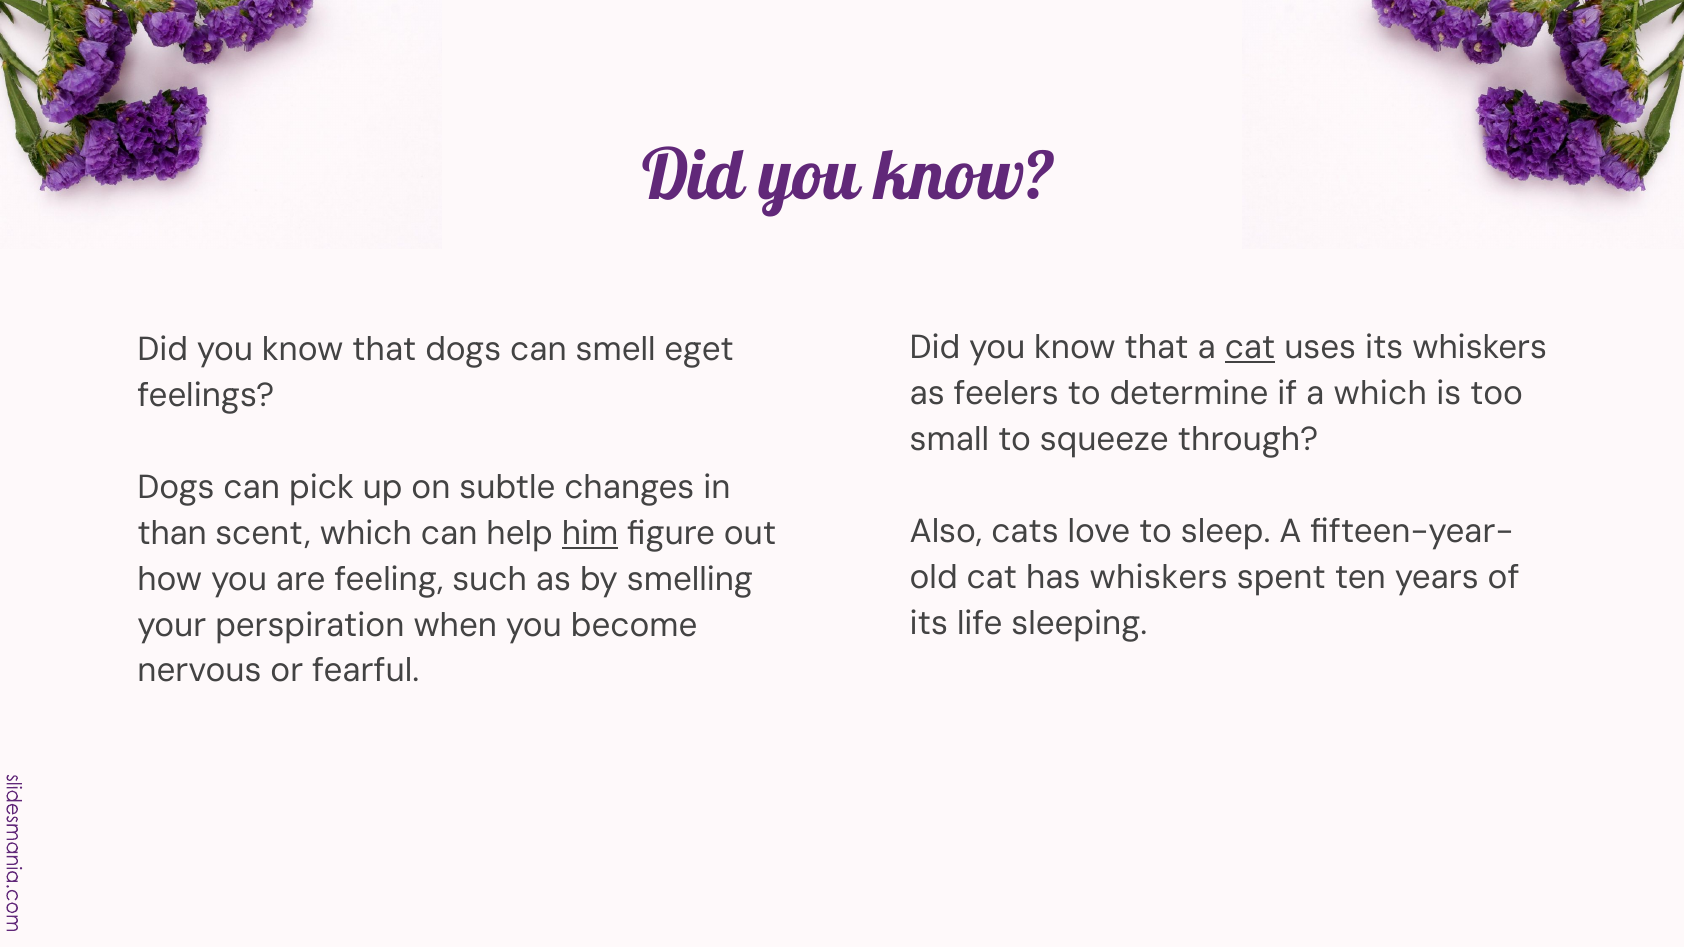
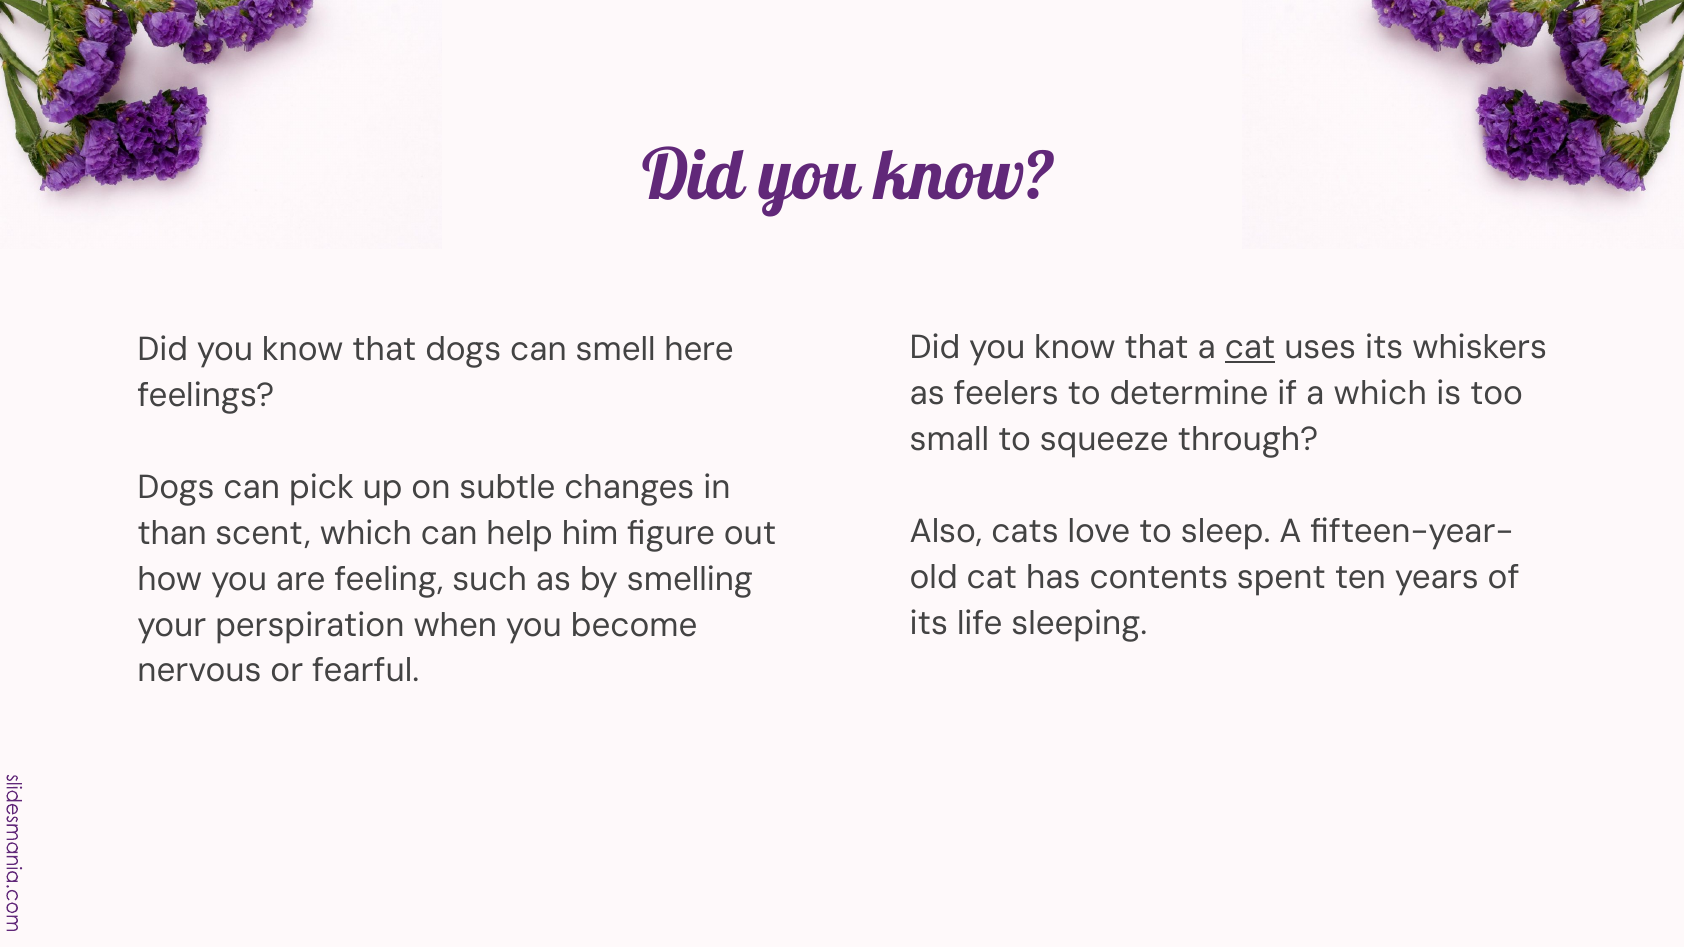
eget: eget -> here (699, 350)
him underline: present -> none (590, 533)
has whiskers: whiskers -> contents (1159, 577)
